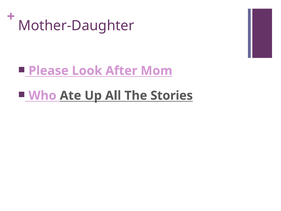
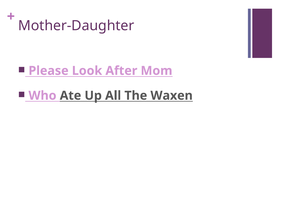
Stories: Stories -> Waxen (172, 95)
